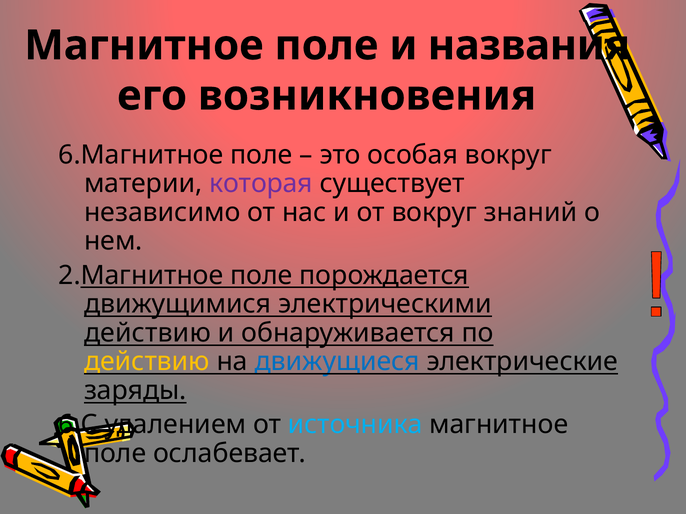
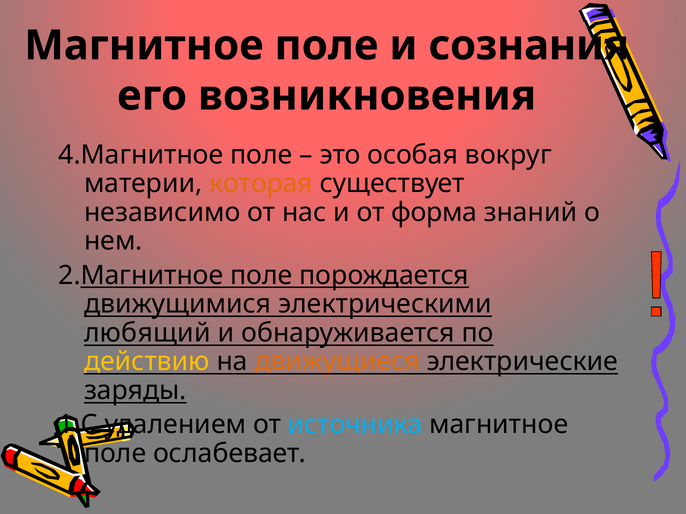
названия: названия -> сознания (529, 46)
6.Магнитное: 6.Магнитное -> 4.Магнитное (141, 155)
которая colour: purple -> orange (261, 184)
от вокруг: вокруг -> форма (434, 213)
действию: действию -> любящий (147, 333)
движущиеся colour: blue -> orange (337, 362)
6.С: 6.С -> 1.С (78, 425)
